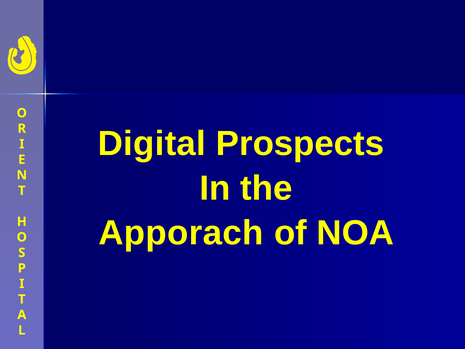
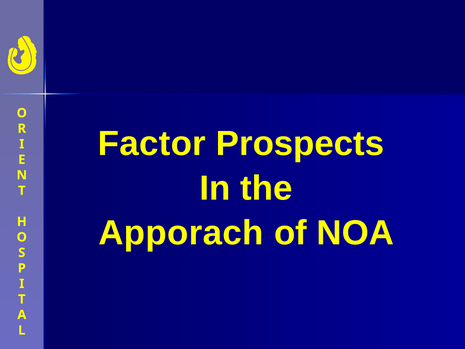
Digital: Digital -> Factor (152, 143)
